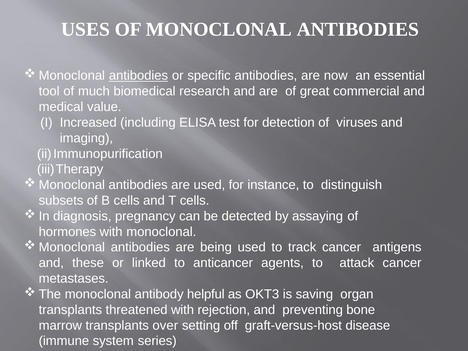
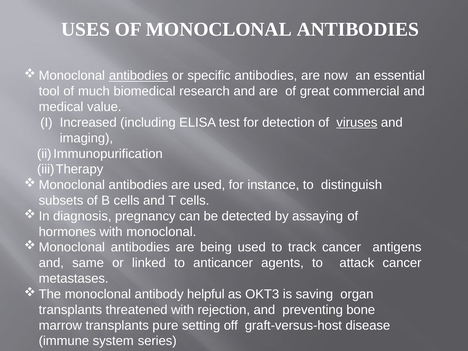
viruses underline: none -> present (357, 123)
these: these -> same (88, 263)
over: over -> pure (165, 325)
